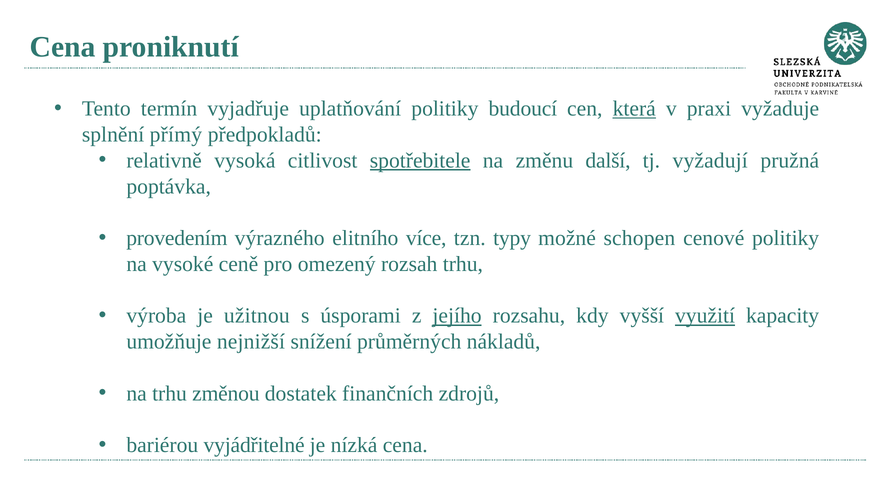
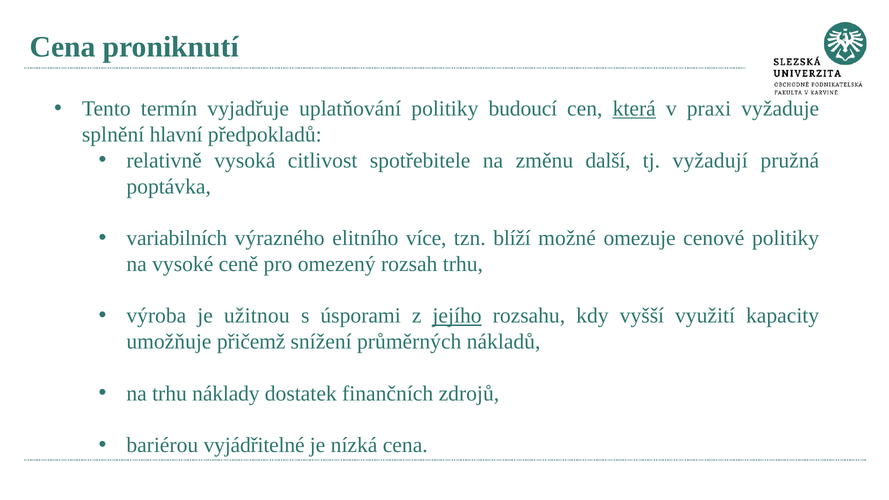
přímý: přímý -> hlavní (176, 135)
spotřebitele underline: present -> none (420, 161)
provedením: provedením -> variabilních (177, 238)
typy: typy -> blíží (512, 238)
schopen: schopen -> omezuje (640, 238)
využití underline: present -> none (705, 316)
nejnižší: nejnižší -> přičemž (251, 342)
změnou: změnou -> náklady (226, 394)
